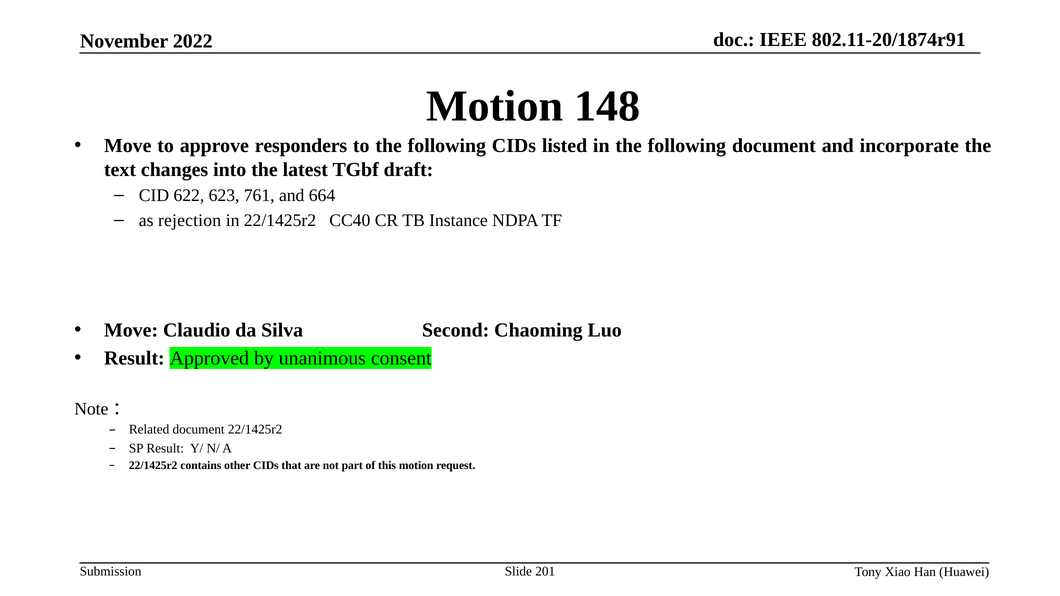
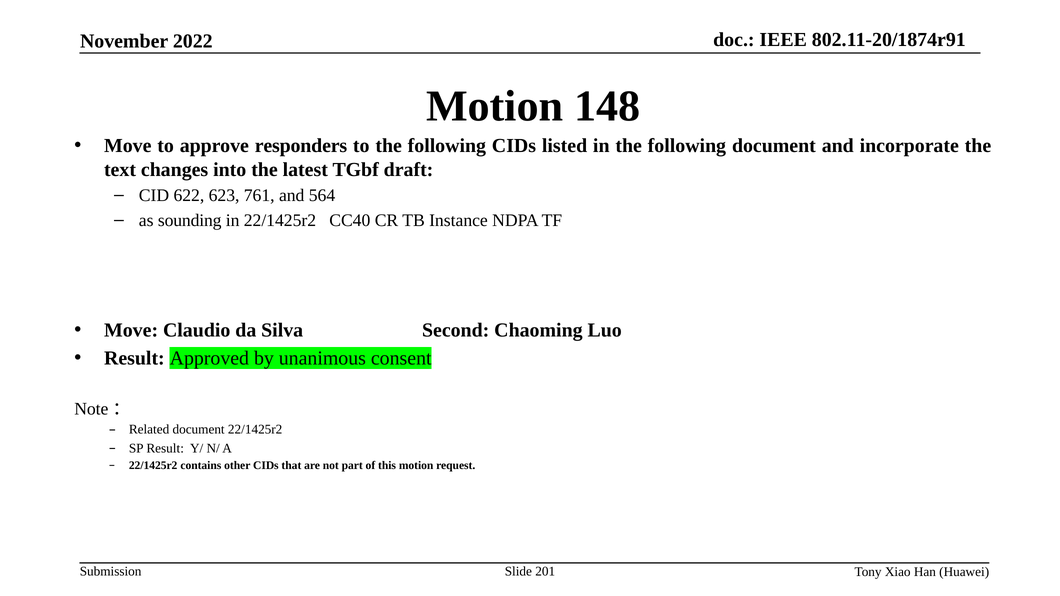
664: 664 -> 564 (322, 196)
rejection: rejection -> sounding (190, 220)
